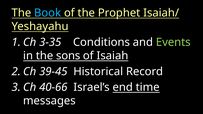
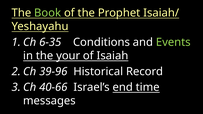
Book colour: light blue -> light green (48, 13)
3-35: 3-35 -> 6-35 (50, 42)
sons: sons -> your (68, 56)
39-45: 39-45 -> 39-96 (53, 72)
